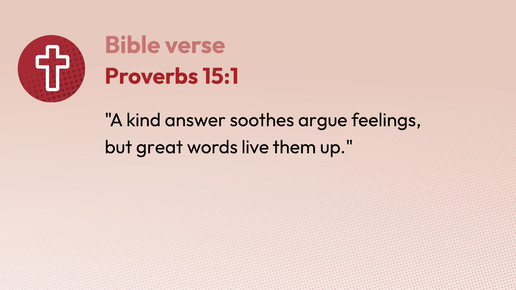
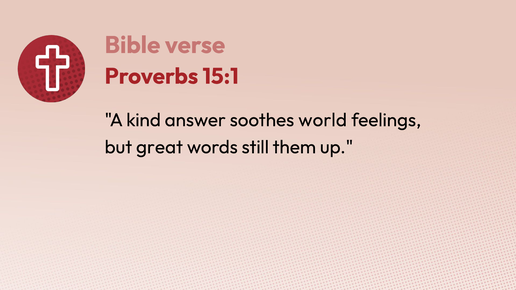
argue: argue -> world (323, 120)
live: live -> still (255, 147)
